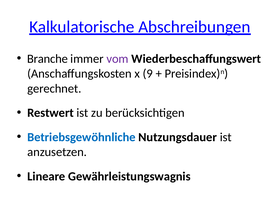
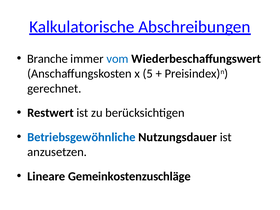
vom colour: purple -> blue (117, 59)
9: 9 -> 5 (148, 74)
Gewährleistungswagnis: Gewährleistungswagnis -> Gemeinkostenzuschläge (129, 176)
